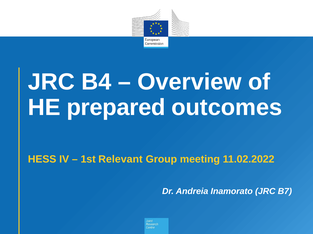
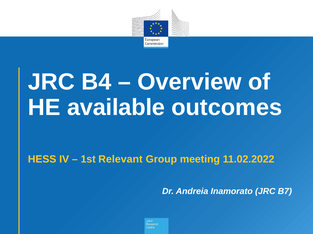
prepared: prepared -> available (116, 108)
